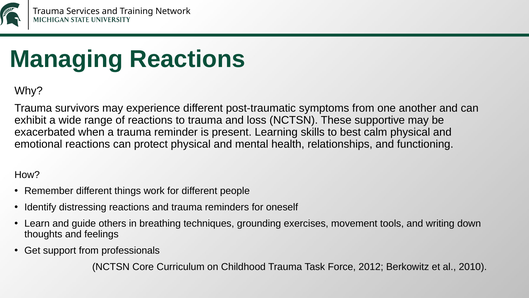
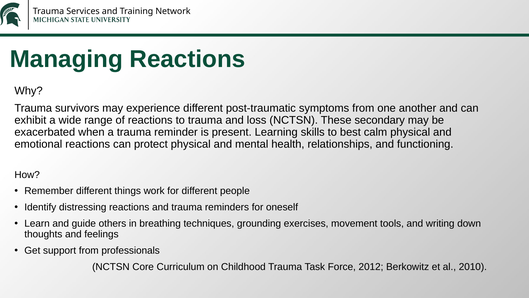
supportive: supportive -> secondary (380, 120)
